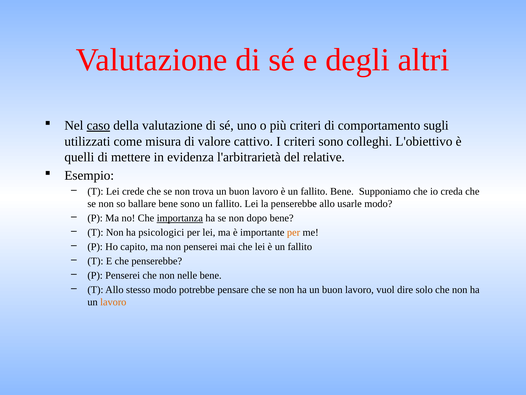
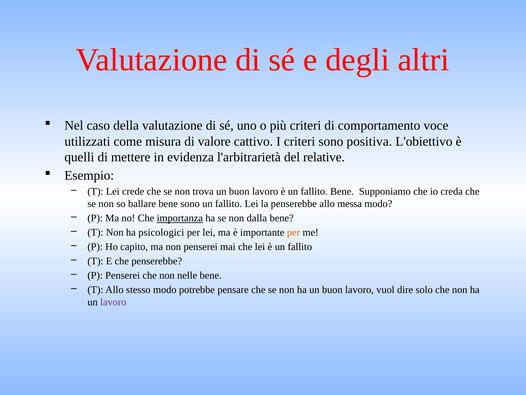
caso underline: present -> none (98, 125)
sugli: sugli -> voce (436, 125)
colleghi: colleghi -> positiva (369, 141)
usarle: usarle -> messa (350, 204)
dopo: dopo -> dalla (257, 218)
lavoro colour: orange -> purple (113, 302)
